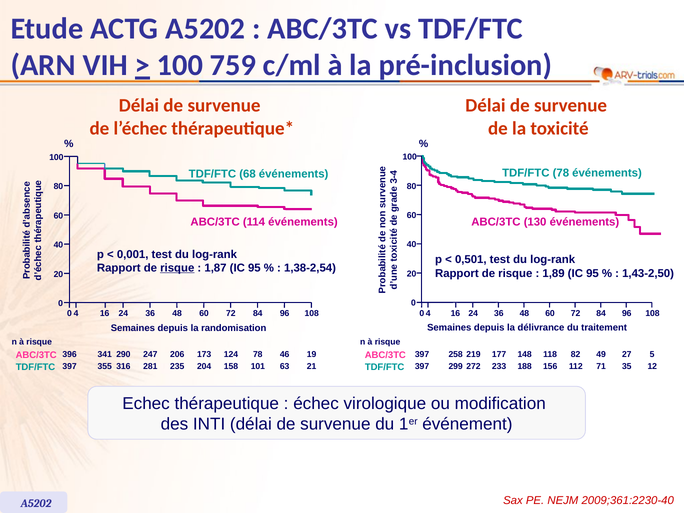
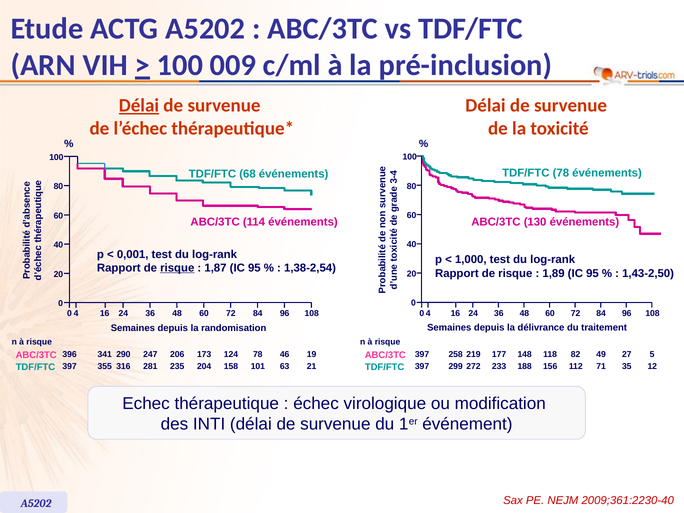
759: 759 -> 009 (233, 65)
Délai underline: none -> present (139, 106)
0,501: 0,501 -> 1,000 (471, 260)
